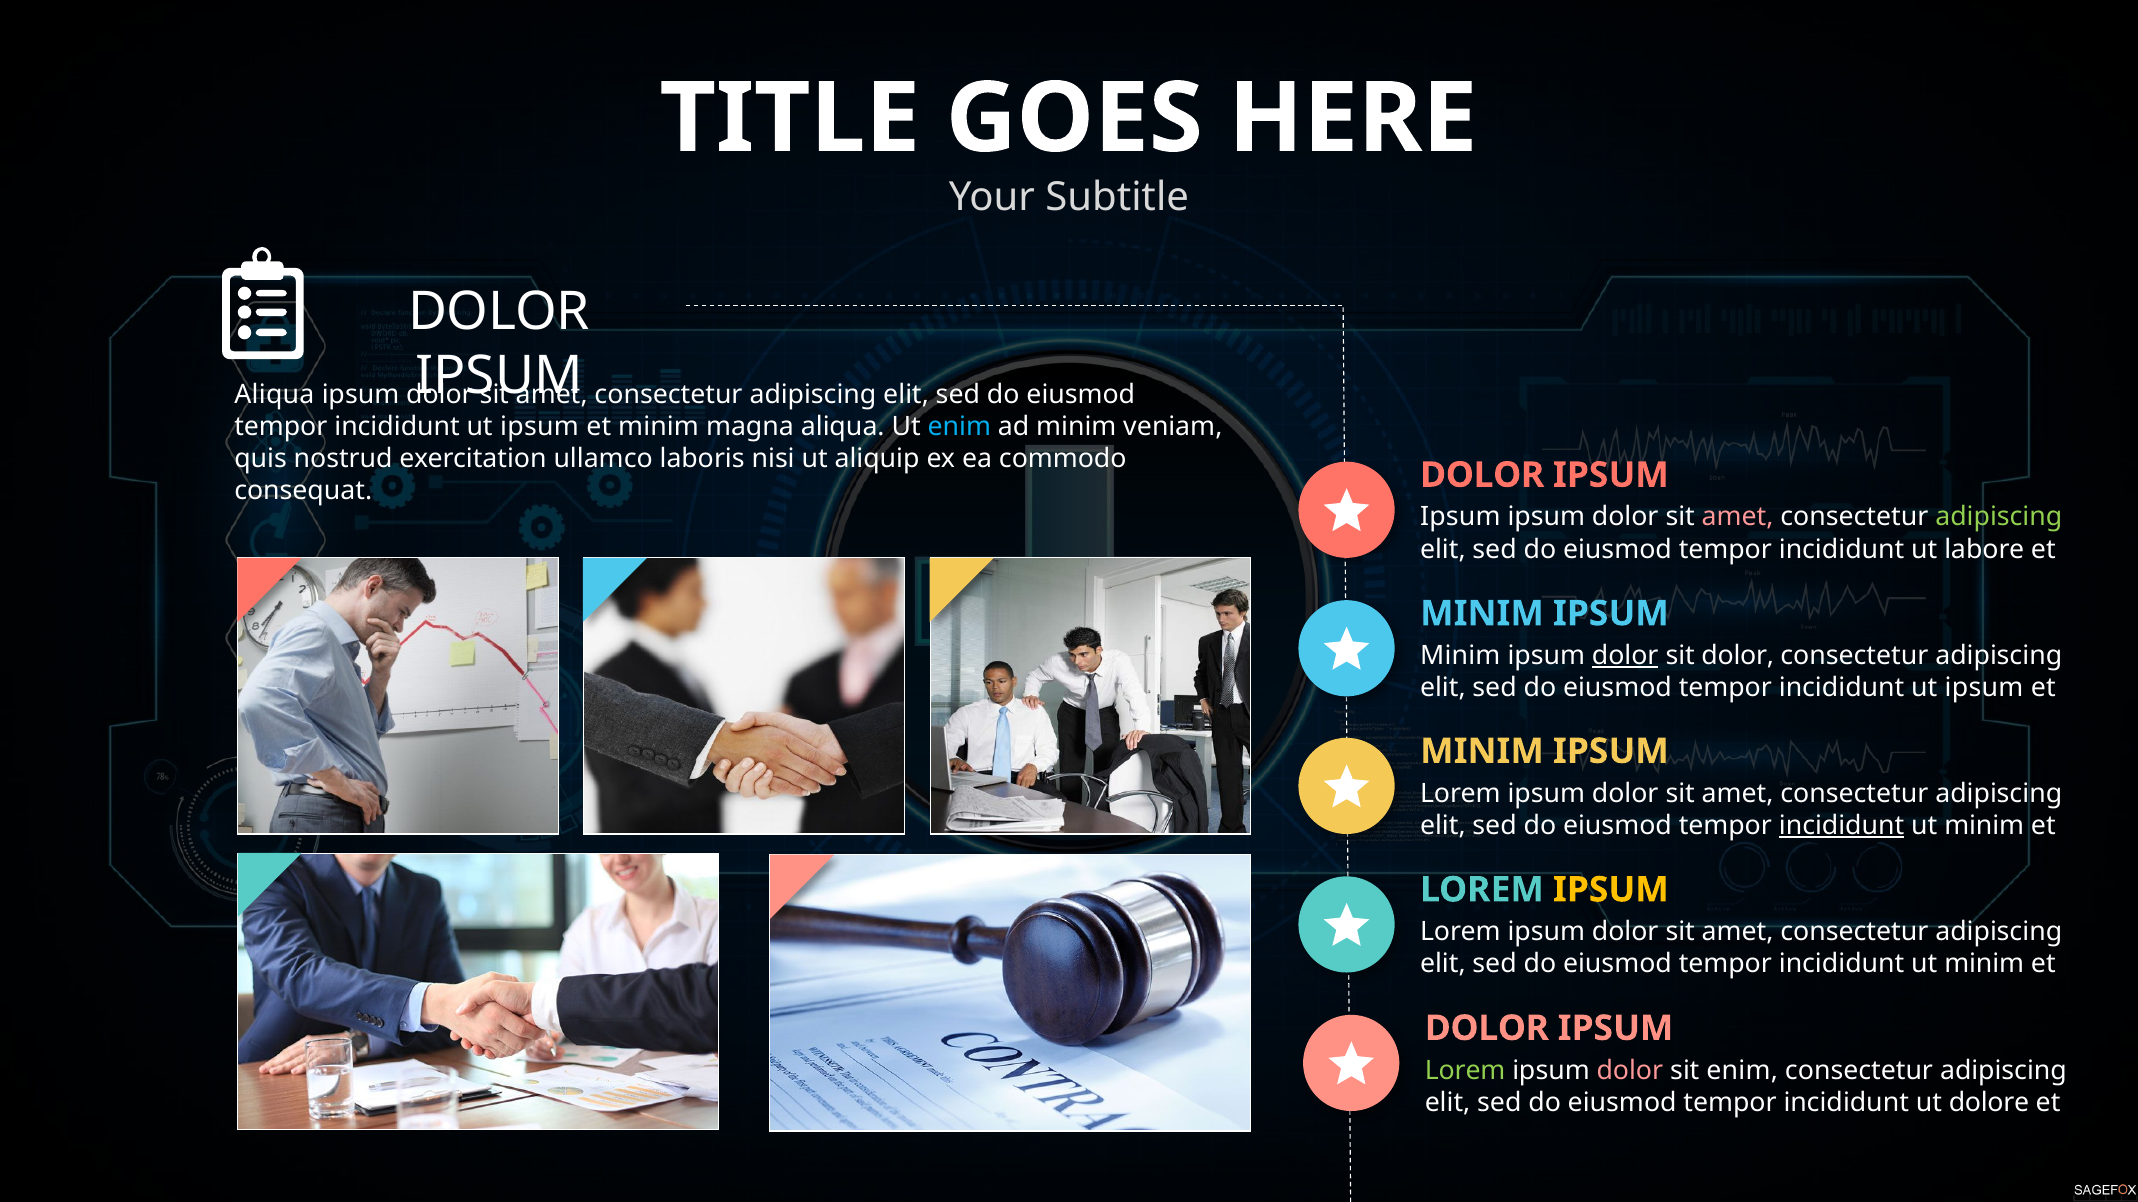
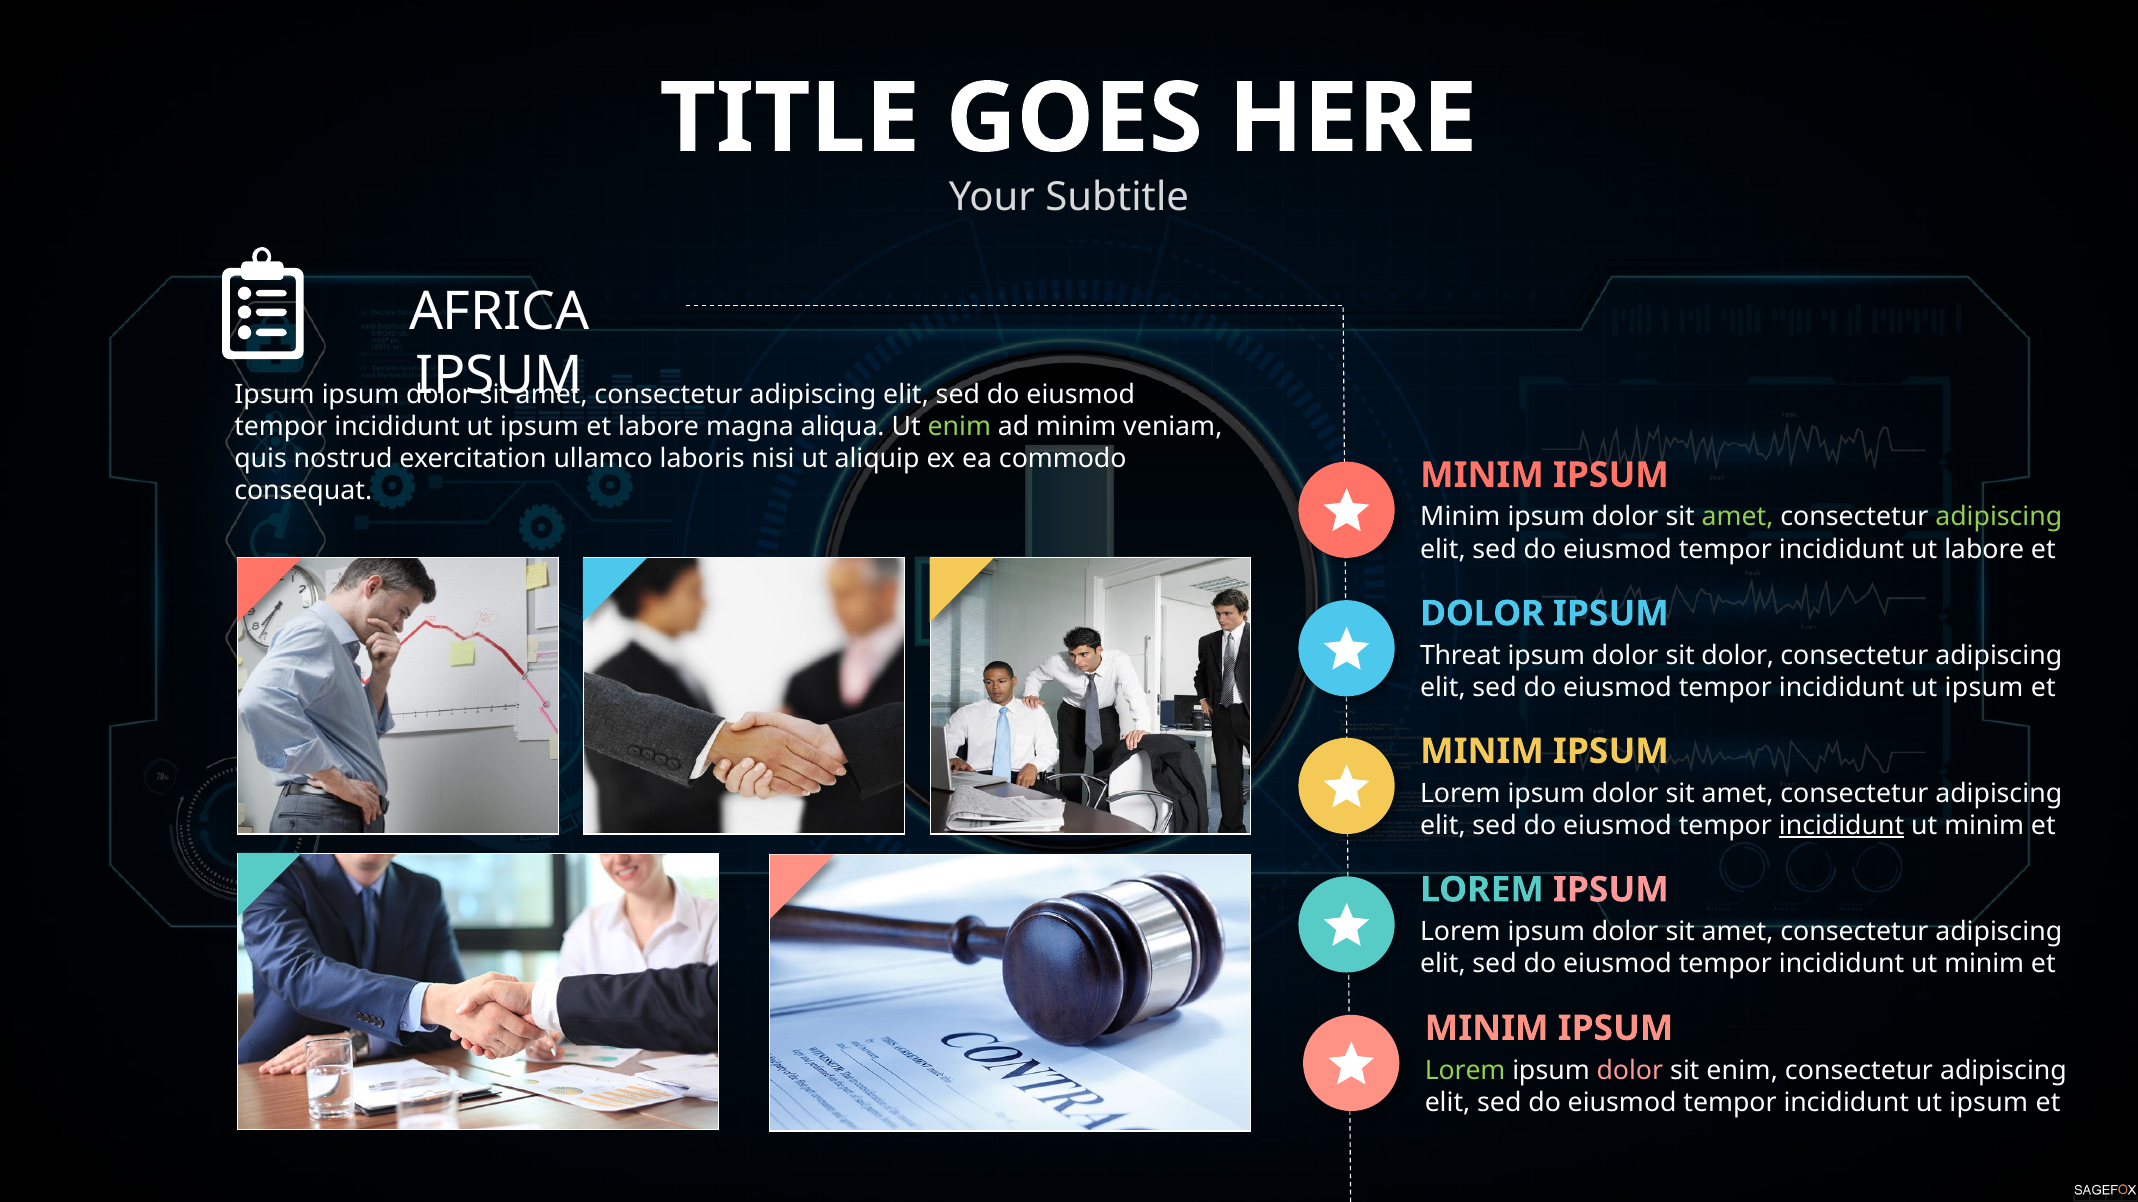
DOLOR: DOLOR -> AFRICA (499, 312)
Aliqua: Aliqua -> Ipsum (274, 394)
minim: minim -> labore (659, 427)
enim colour: light blue -> light green (959, 427)
DOLOR: DOLOR -> MINIM (1482, 475)
Ipsum: Ipsum -> Minim (1460, 517)
amet colour: pink -> light green (1738, 517)
MINIM: MINIM -> DOLOR (1482, 614)
Minim: Minim -> Threat (1460, 656)
dolor underline: present -> none (1625, 656)
IPSUM colour: yellow -> pink (1611, 890)
DOLOR: DOLOR -> MINIM (1487, 1029)
dolore: dolore -> ipsum (1989, 1103)
